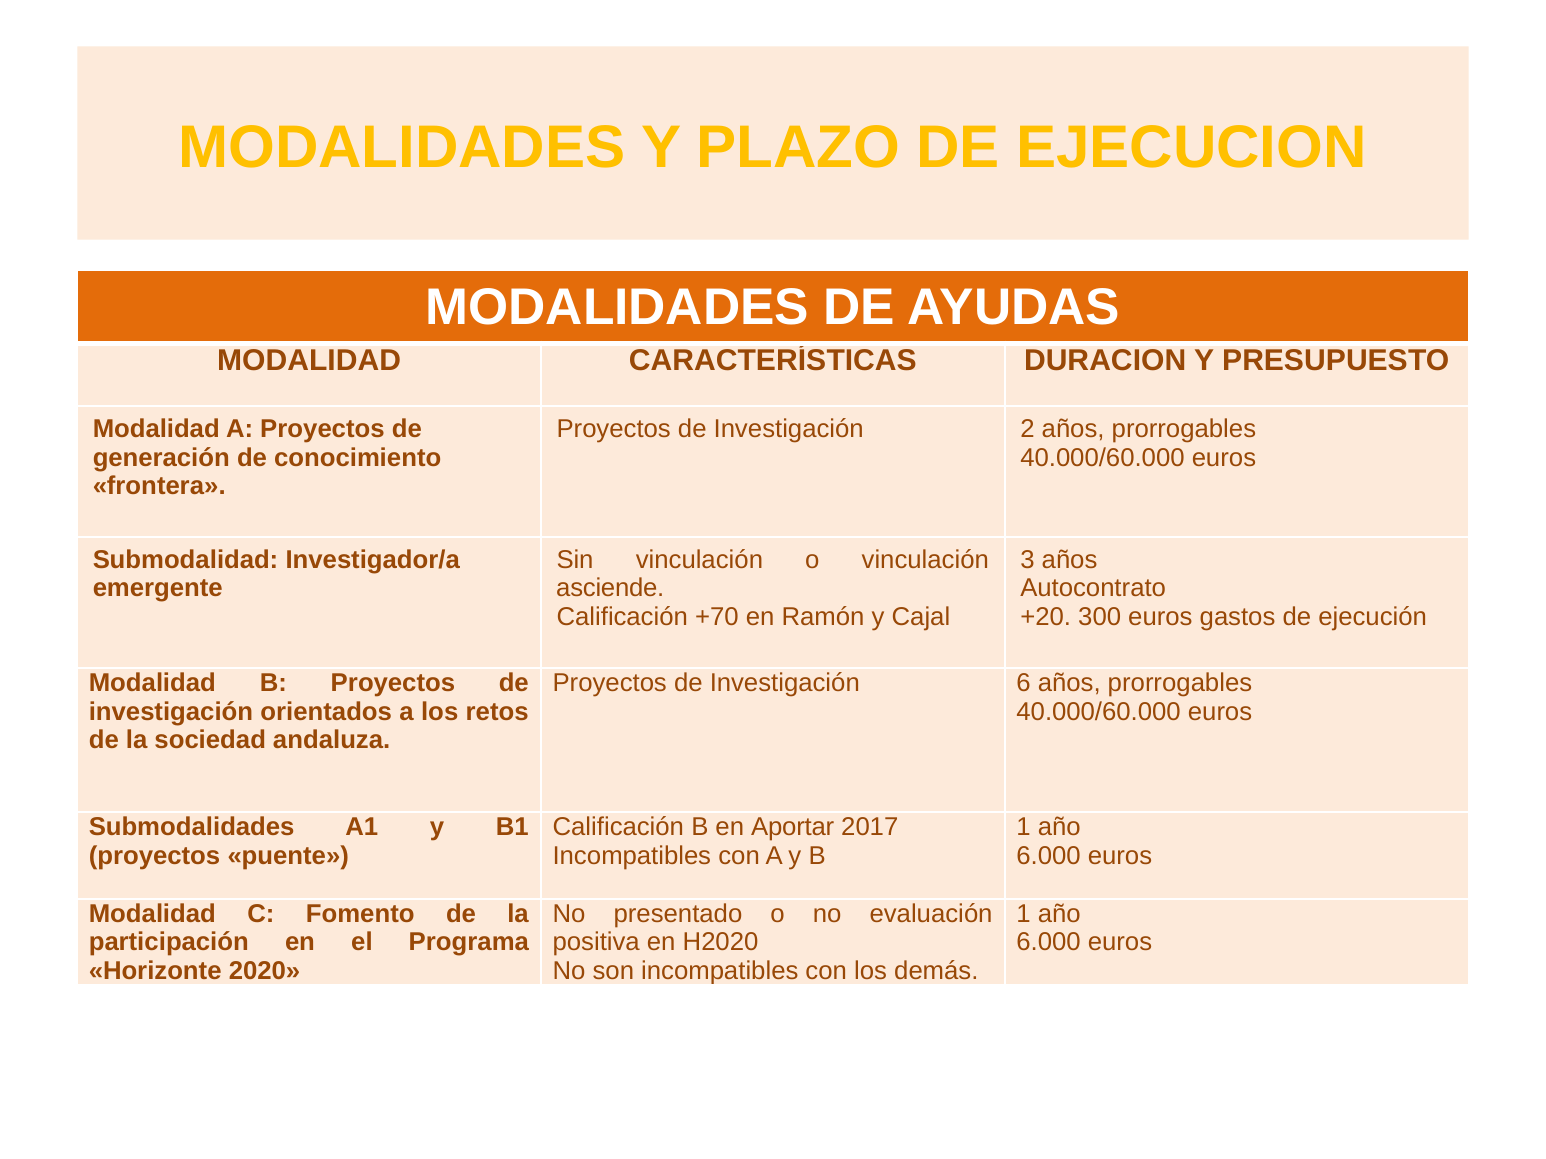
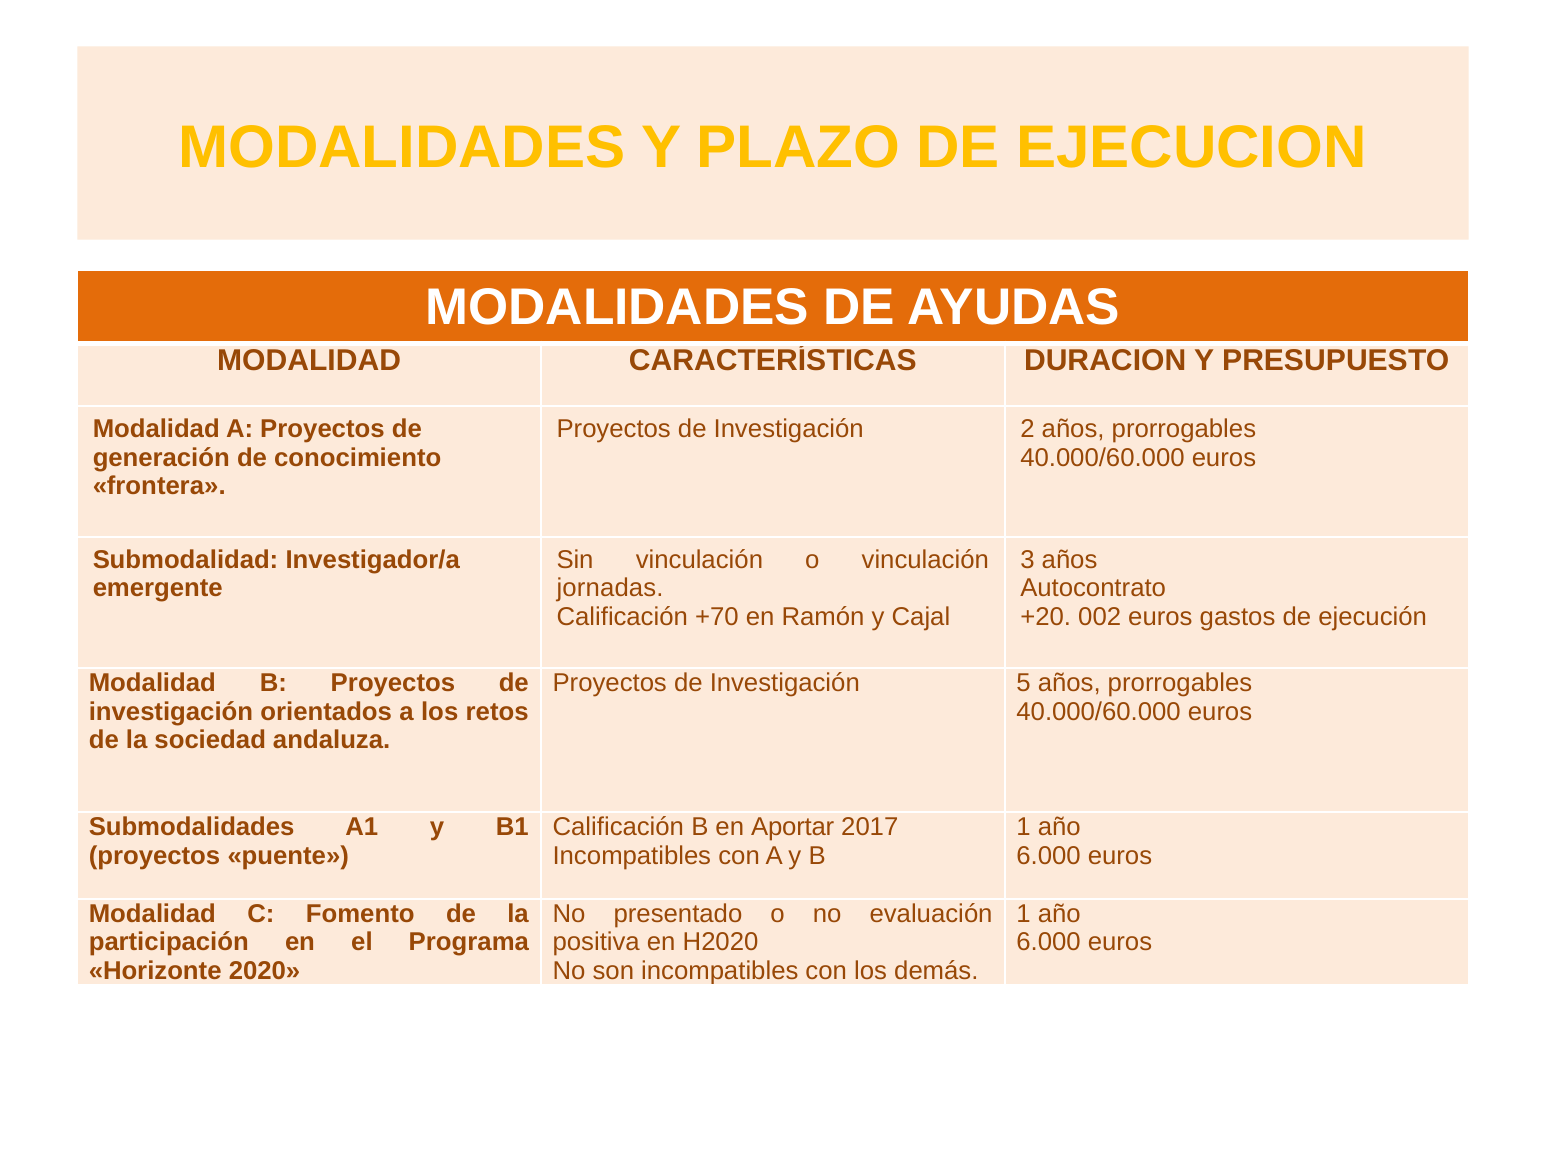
asciende: asciende -> jornadas (610, 589)
300: 300 -> 002 (1100, 618)
6: 6 -> 5 (1024, 683)
